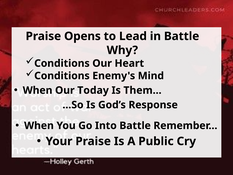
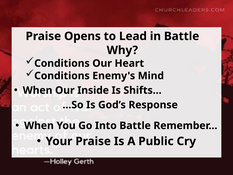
Today: Today -> Inside (93, 90)
Them…: Them… -> Shifts… (143, 90)
